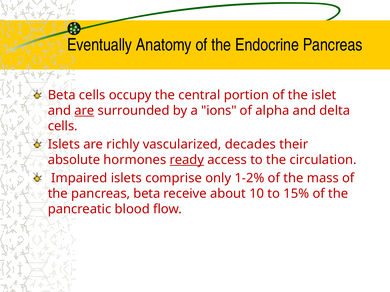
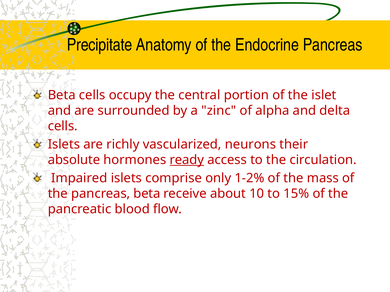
Eventually: Eventually -> Precipitate (100, 45)
are underline: present -> none (84, 111)
ions: ions -> zinc (219, 111)
decades: decades -> neurons (250, 145)
